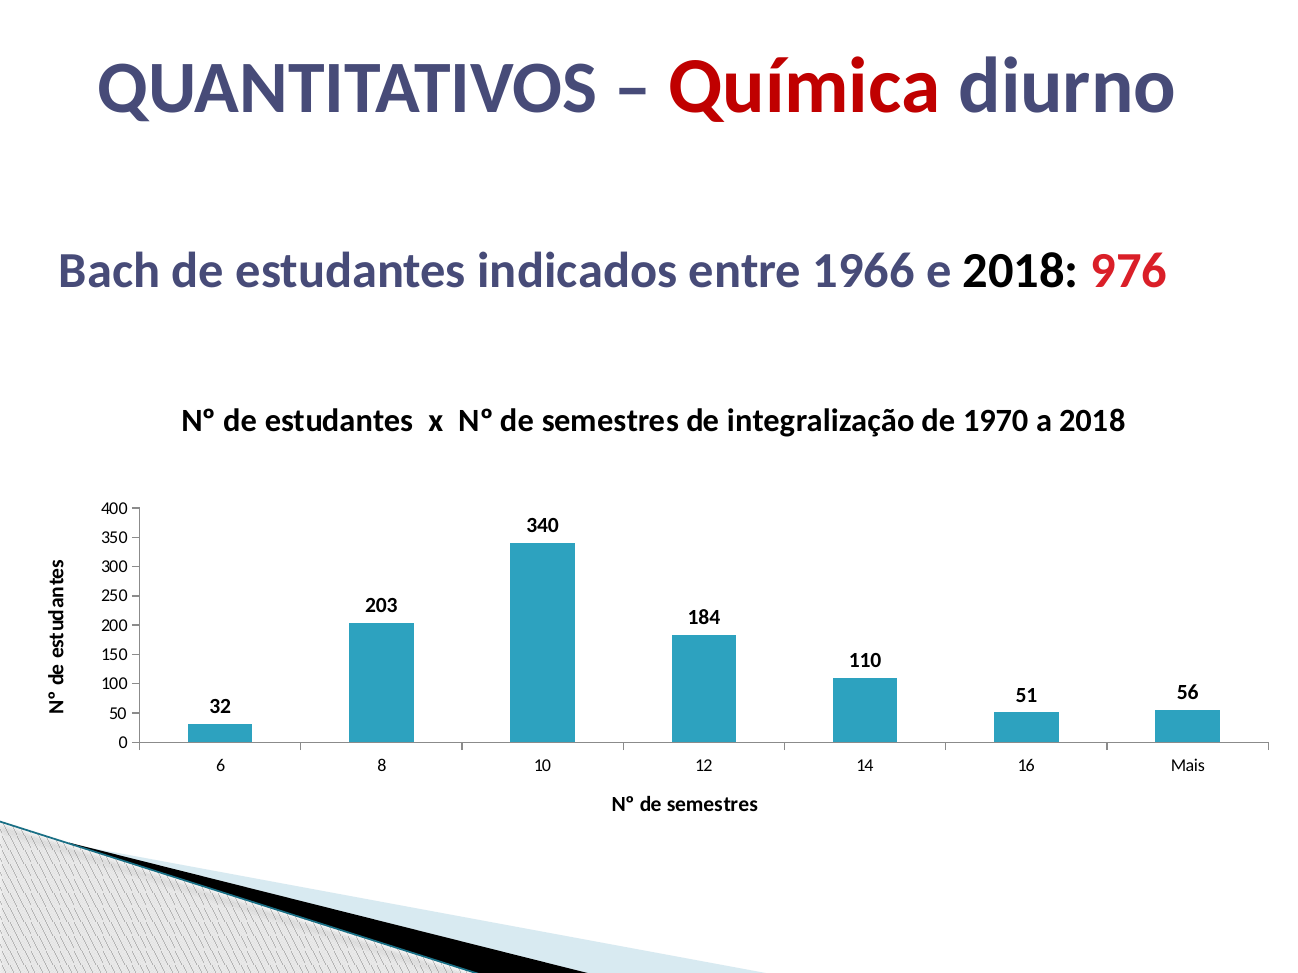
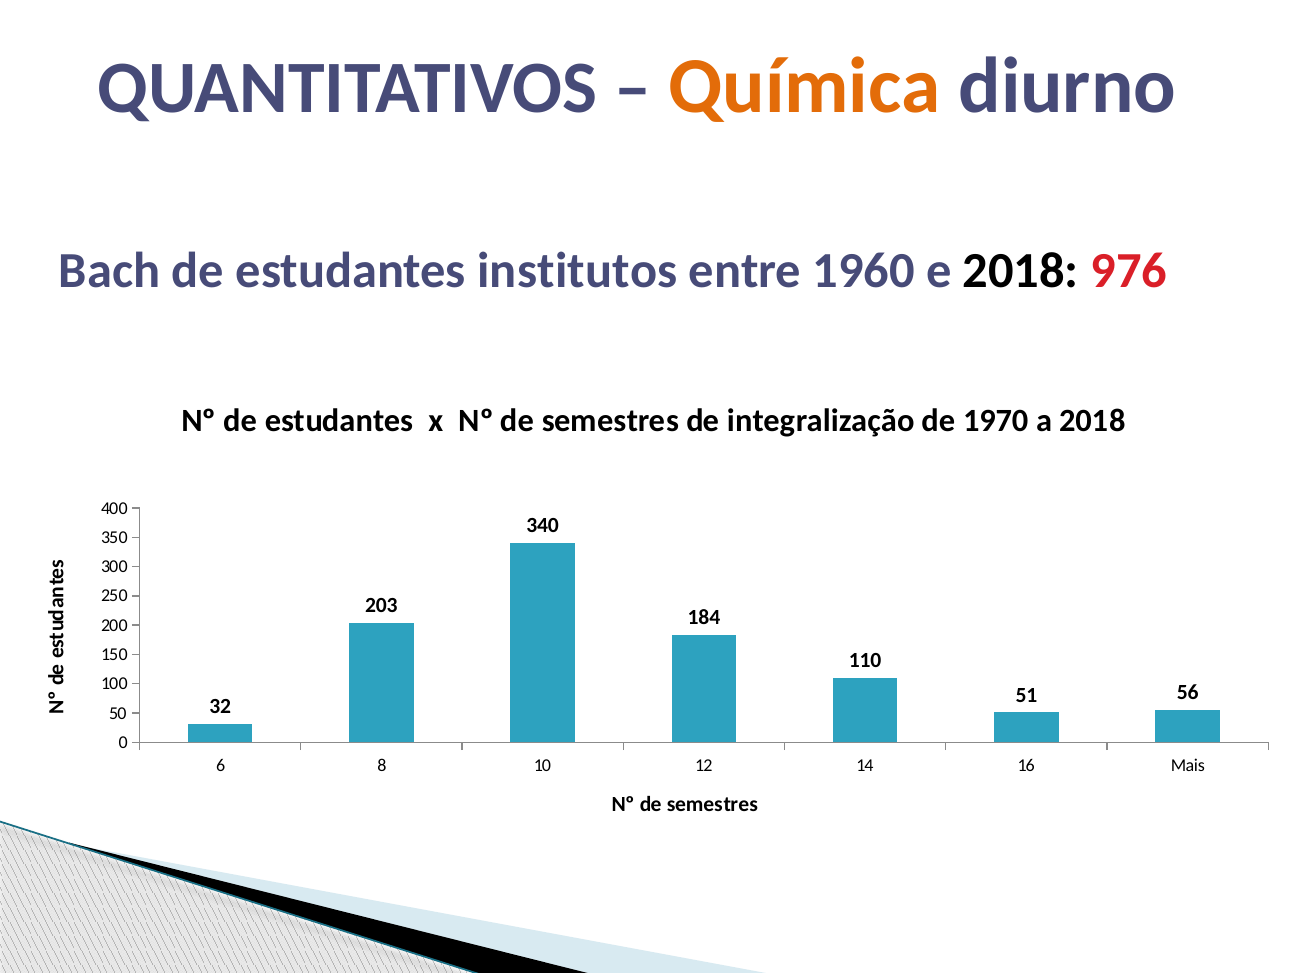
Química colour: red -> orange (804, 87)
indicados: indicados -> institutos (577, 271)
1966: 1966 -> 1960 (864, 271)
